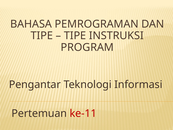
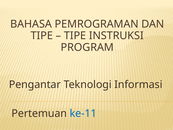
ke-11 colour: red -> blue (83, 113)
